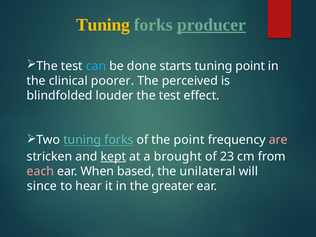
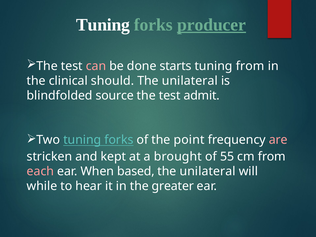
Tuning colour: yellow -> white (103, 25)
can colour: light blue -> pink (96, 66)
tuning point: point -> from (250, 66)
poorer: poorer -> should (112, 81)
perceived: perceived -> unilateral (190, 81)
louder: louder -> source (115, 96)
effect: effect -> admit (202, 96)
kept underline: present -> none (113, 157)
23: 23 -> 55 (227, 157)
since: since -> while (42, 186)
